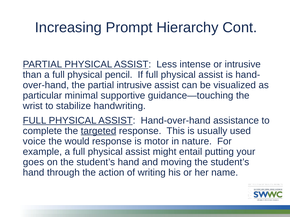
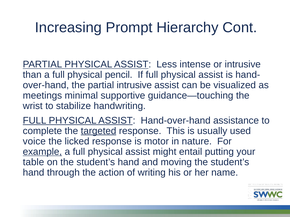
particular: particular -> meetings (42, 96)
would: would -> licked (77, 142)
example underline: none -> present (42, 152)
goes: goes -> table (33, 162)
